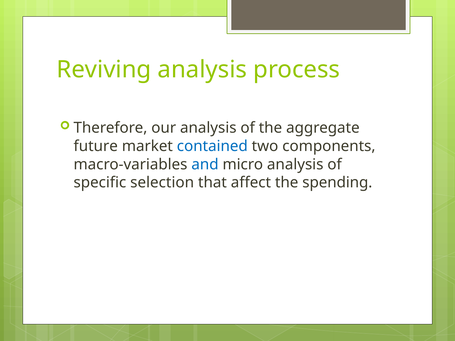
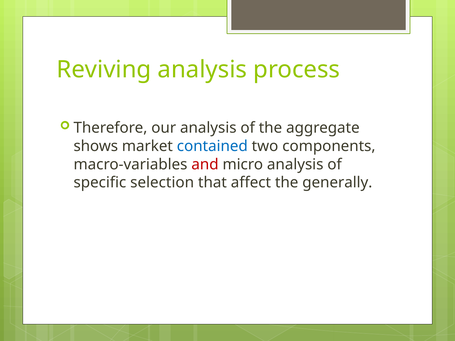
future: future -> shows (96, 146)
and colour: blue -> red (205, 164)
spending: spending -> generally (337, 183)
